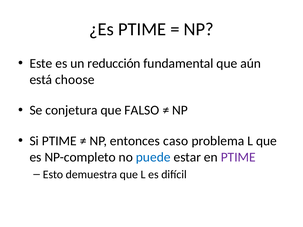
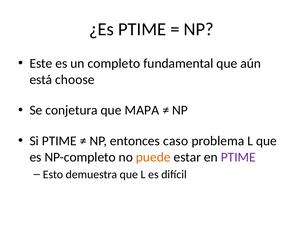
reducción: reducción -> completo (114, 64)
FALSO: FALSO -> MAPA (142, 110)
puede colour: blue -> orange (153, 157)
